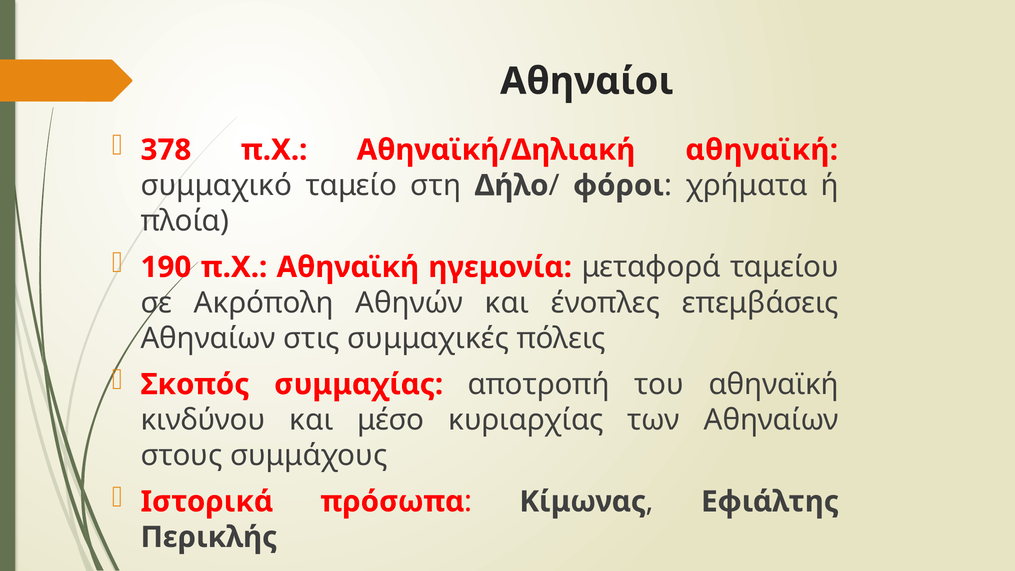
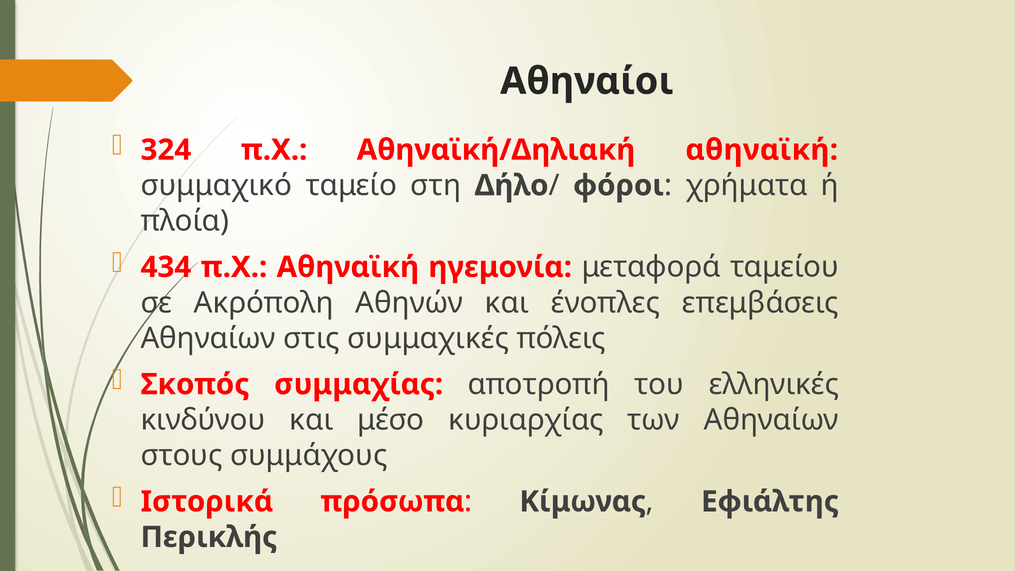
378: 378 -> 324 (166, 150)
190: 190 -> 434 (166, 267)
του αθηναϊκή: αθηναϊκή -> ελληνικές (774, 384)
